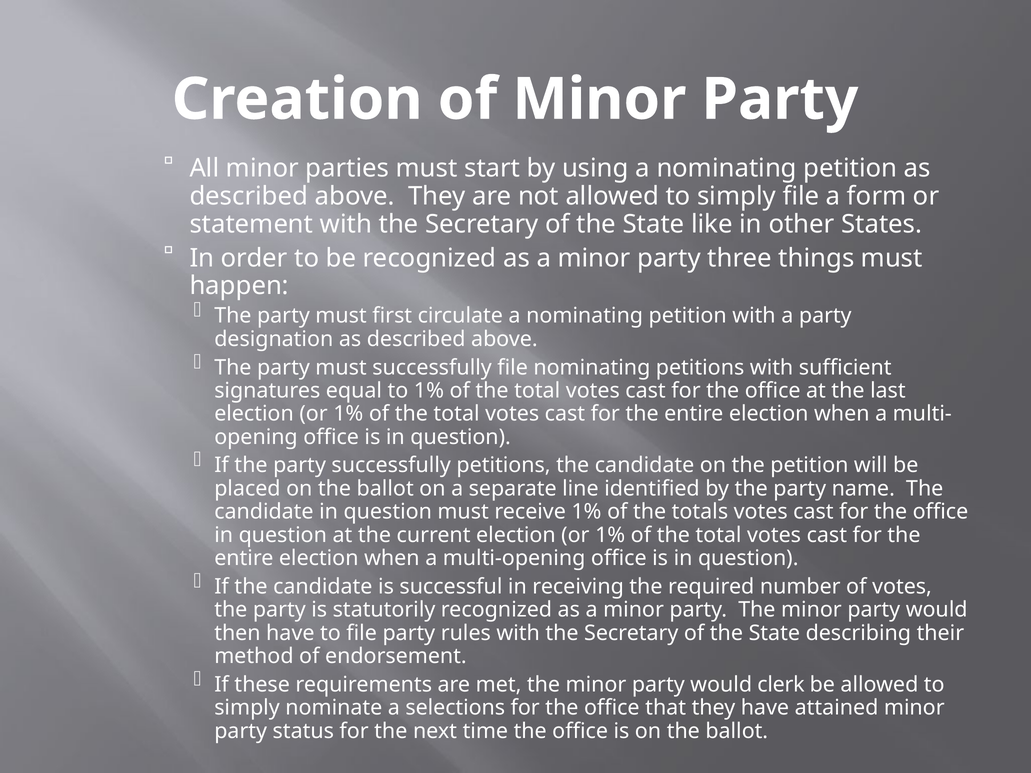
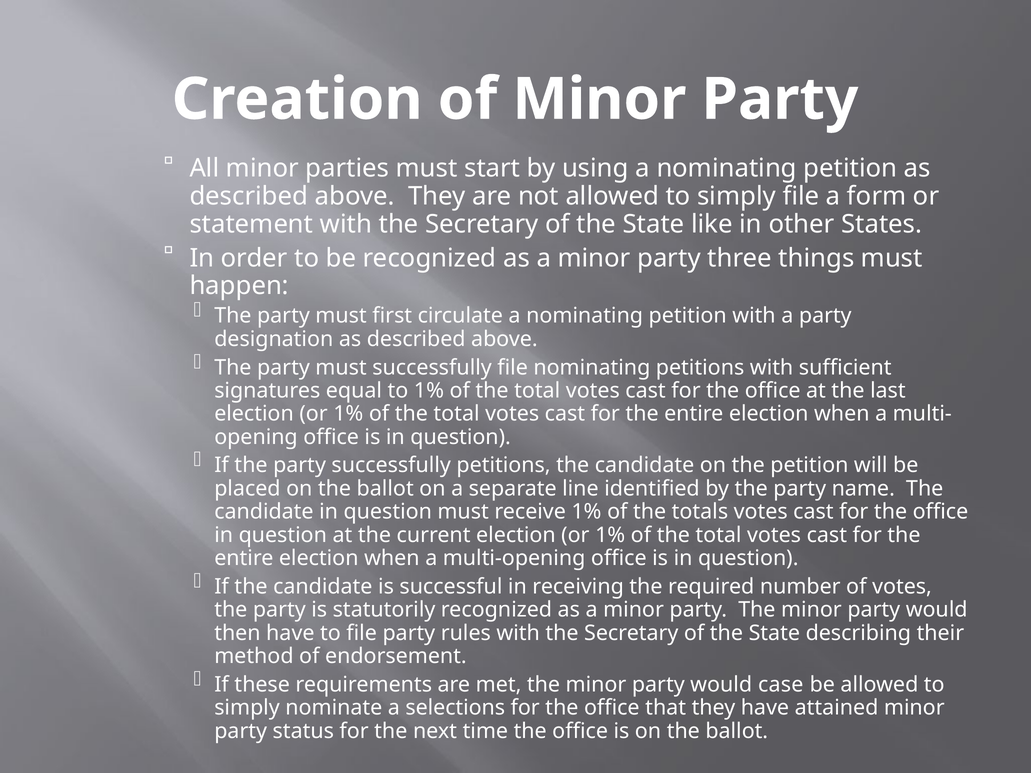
clerk: clerk -> case (781, 685)
